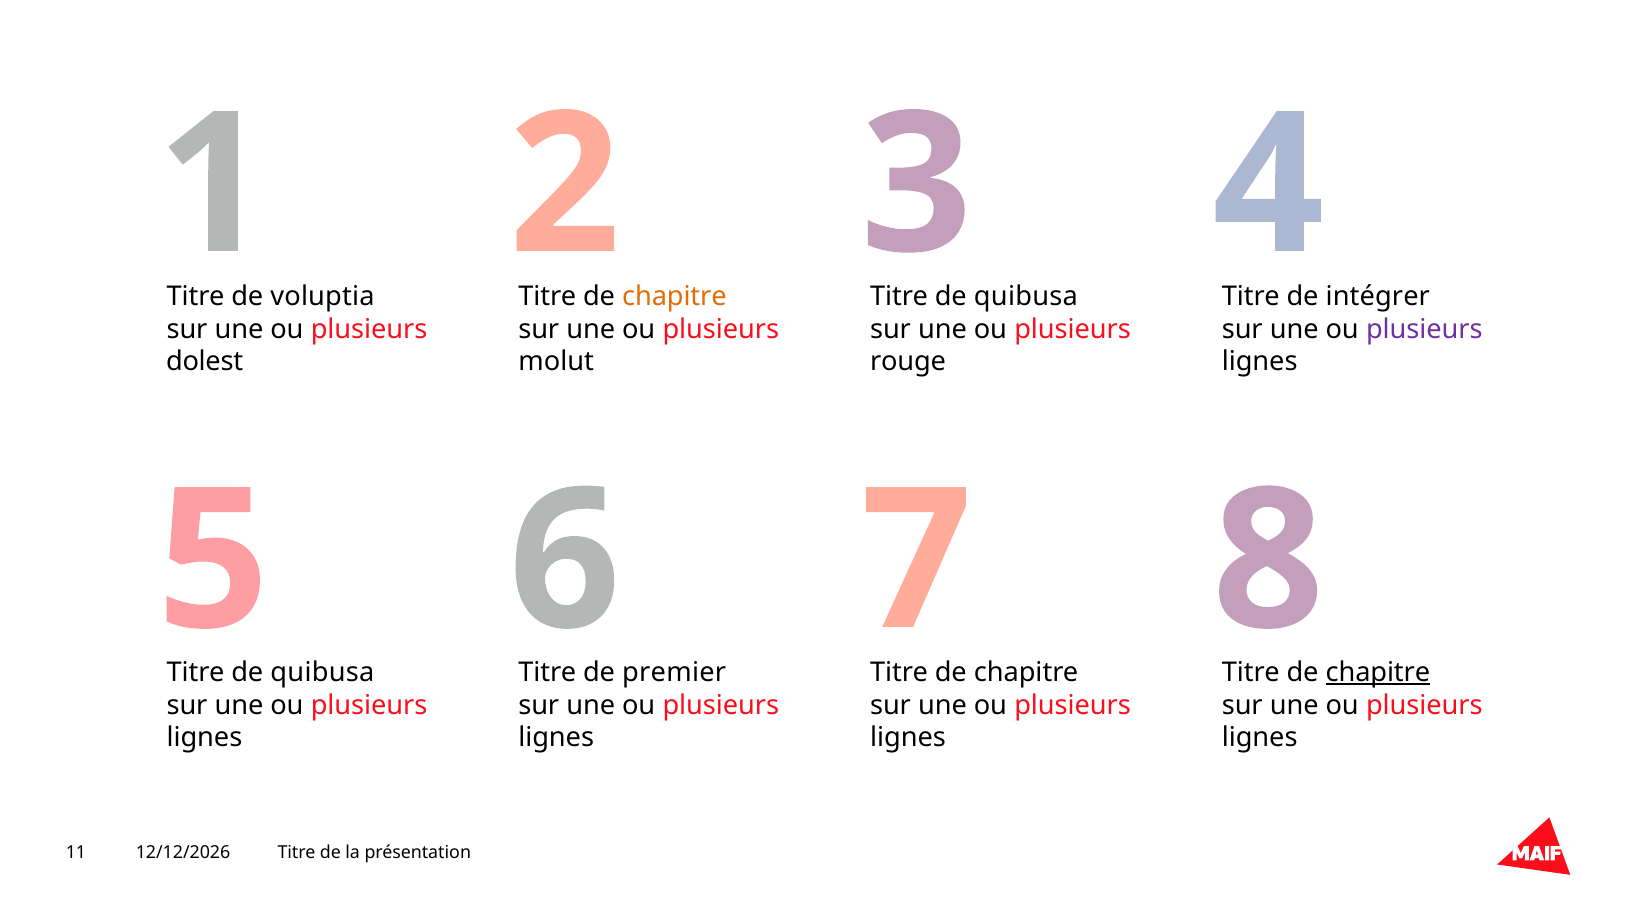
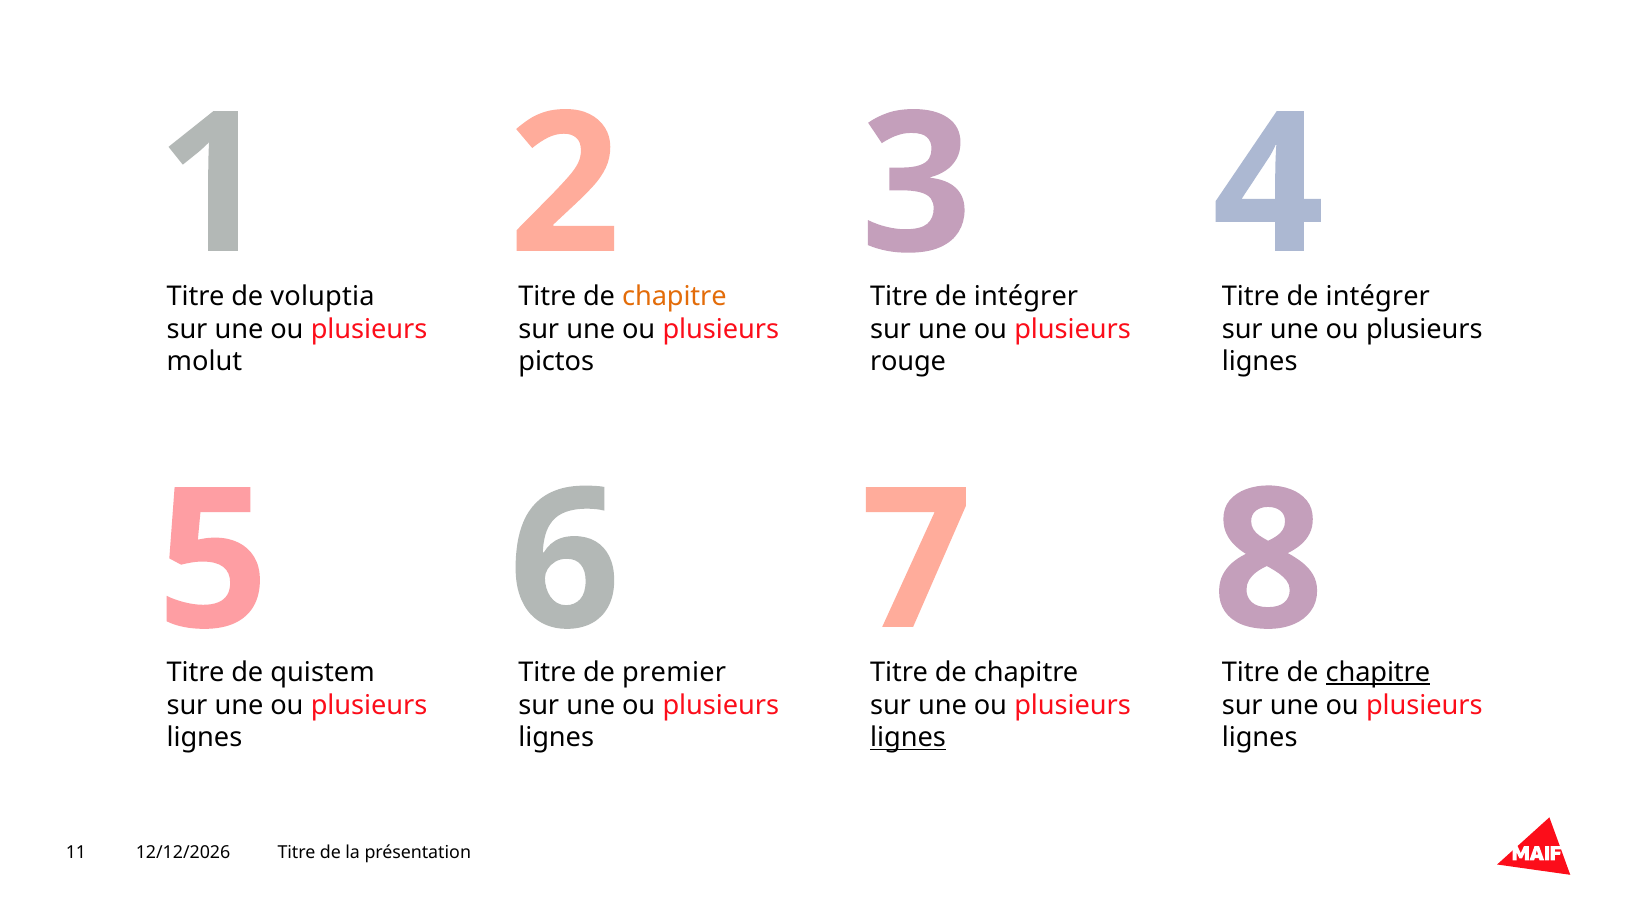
quibusa: quibusa -> intégrer (1026, 296)
plusieurs colour: purple -> black (1424, 329)
dolest: dolest -> molut (204, 362)
molut: molut -> pictos (556, 362)
quibusa: quibusa -> quistem (323, 672)
lignes underline: none -> present (908, 737)
